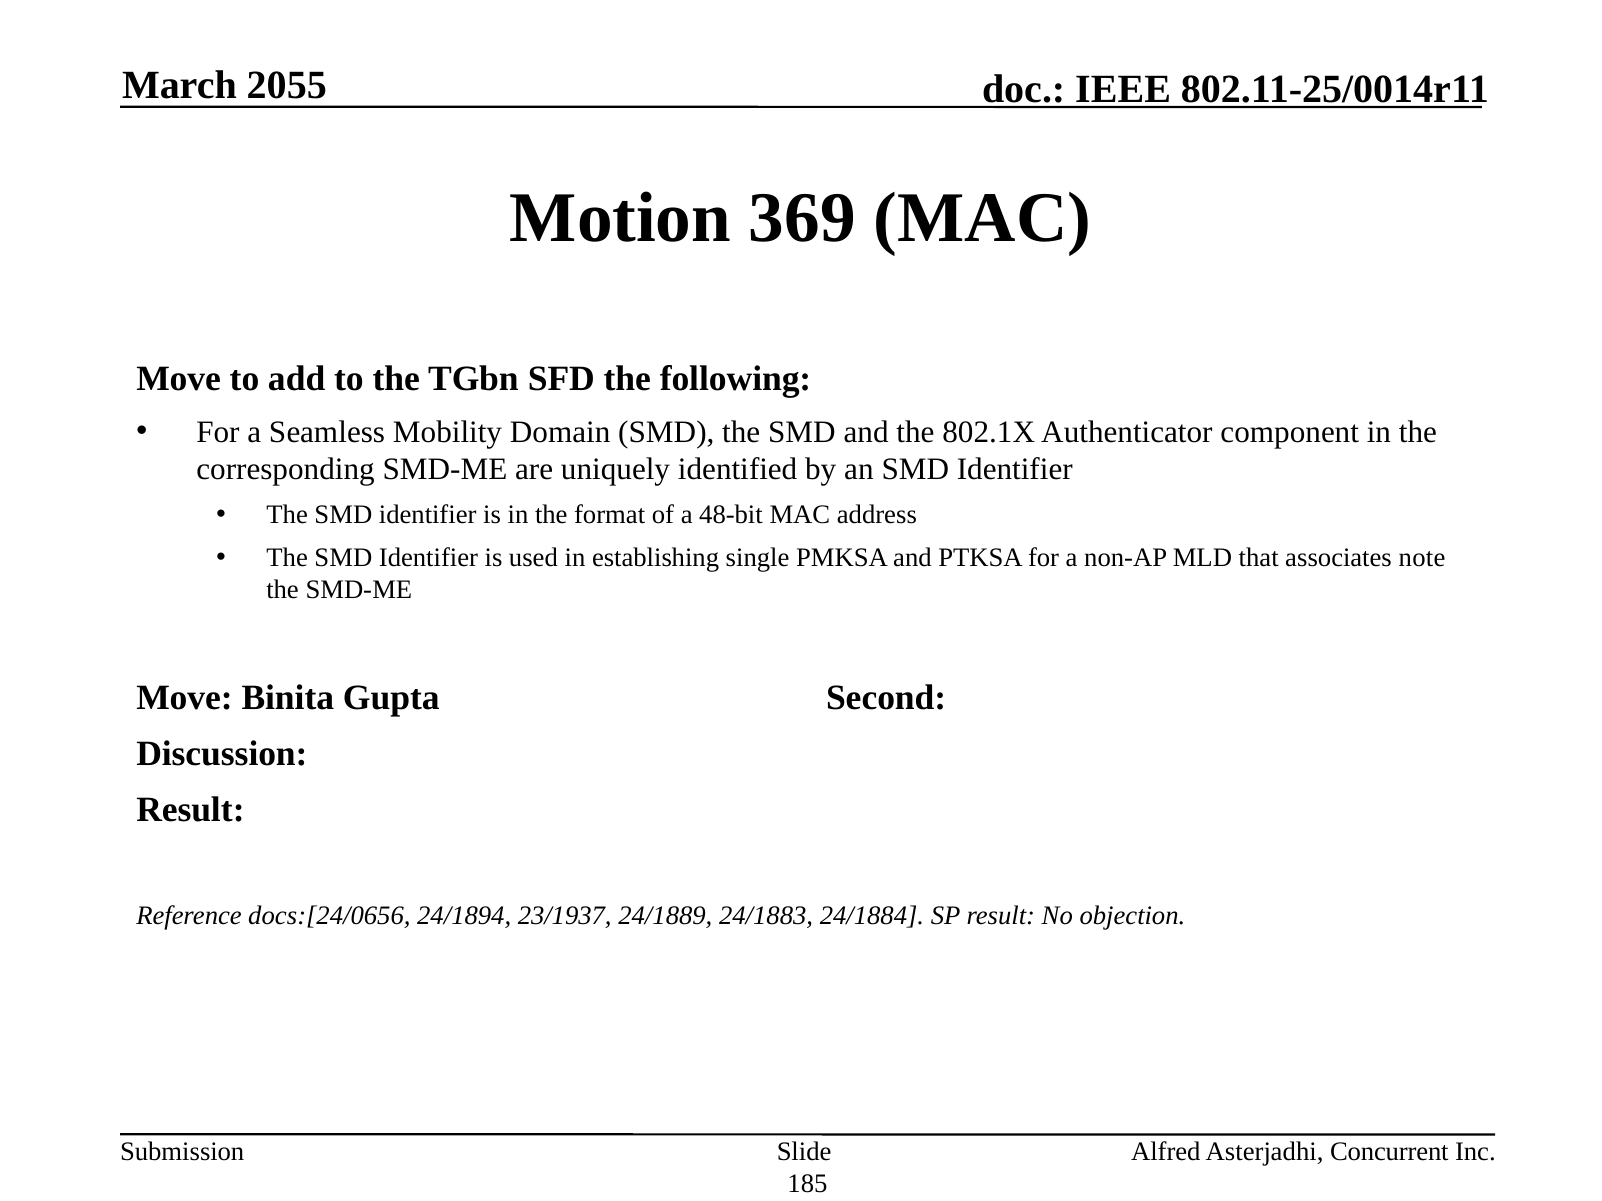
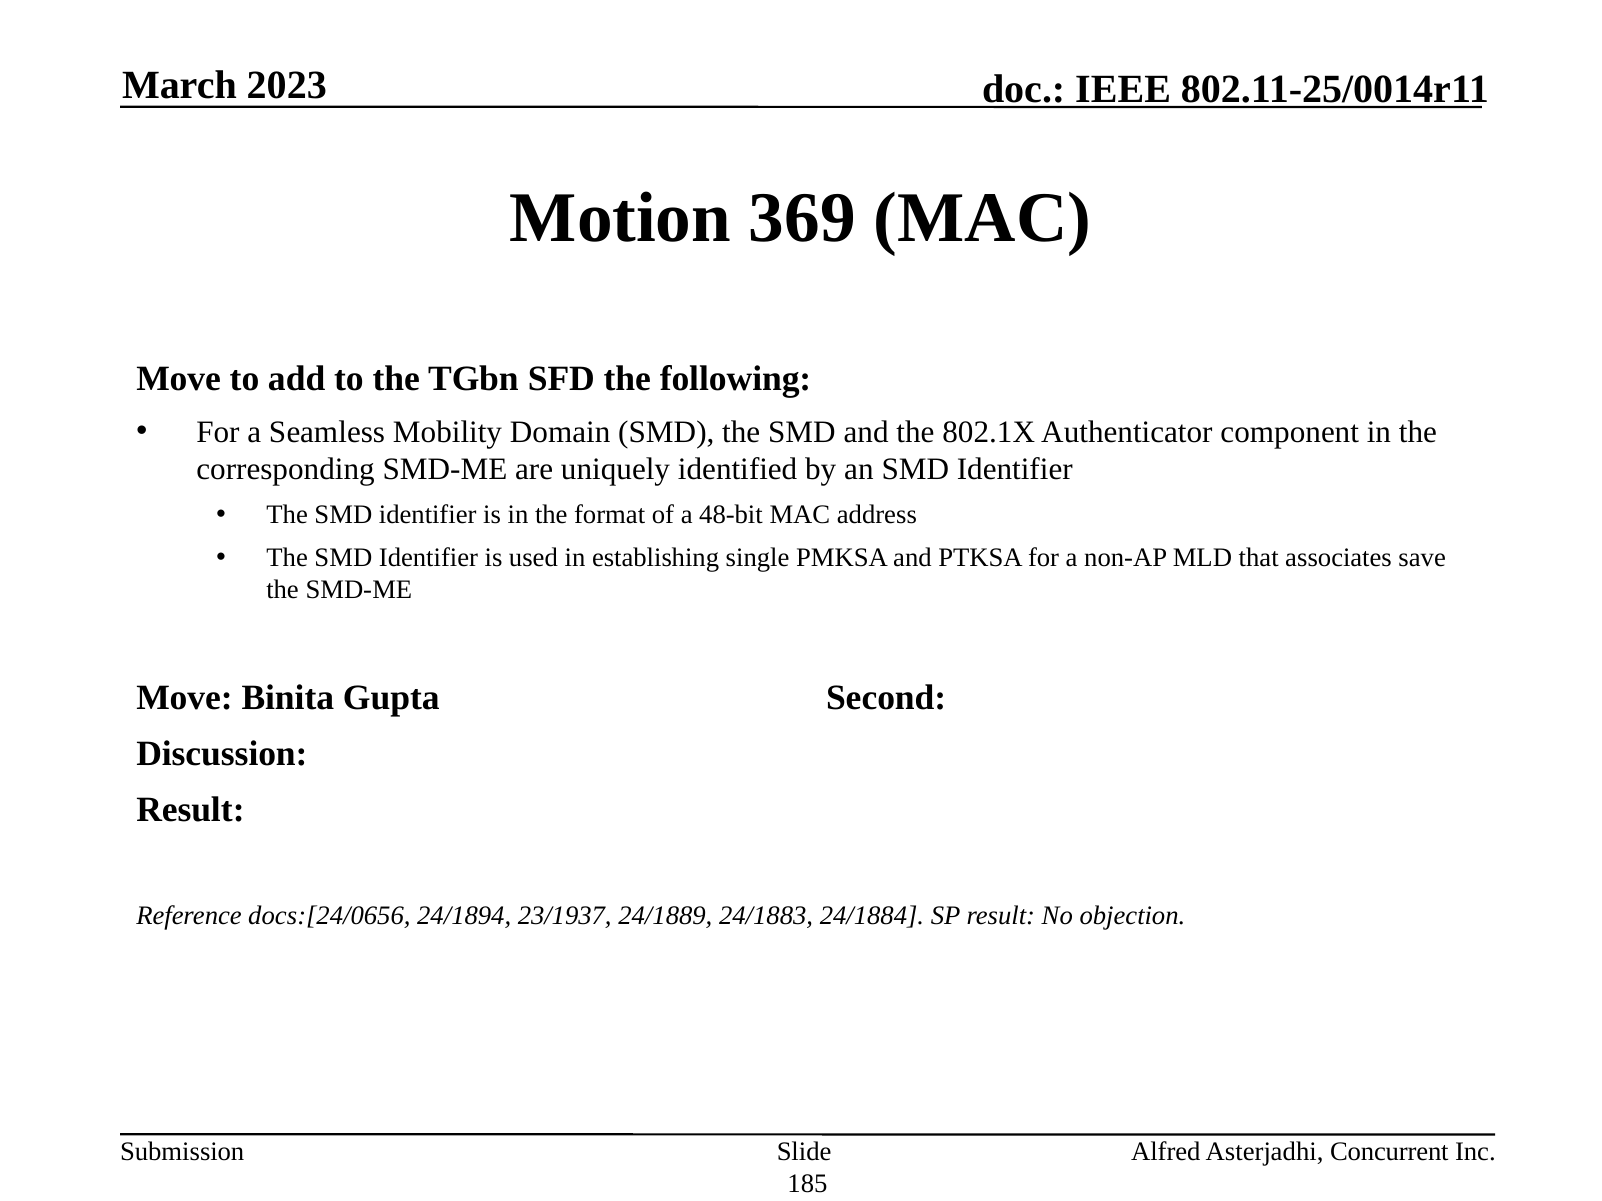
2055: 2055 -> 2023 (287, 85)
note: note -> save (1422, 558)
